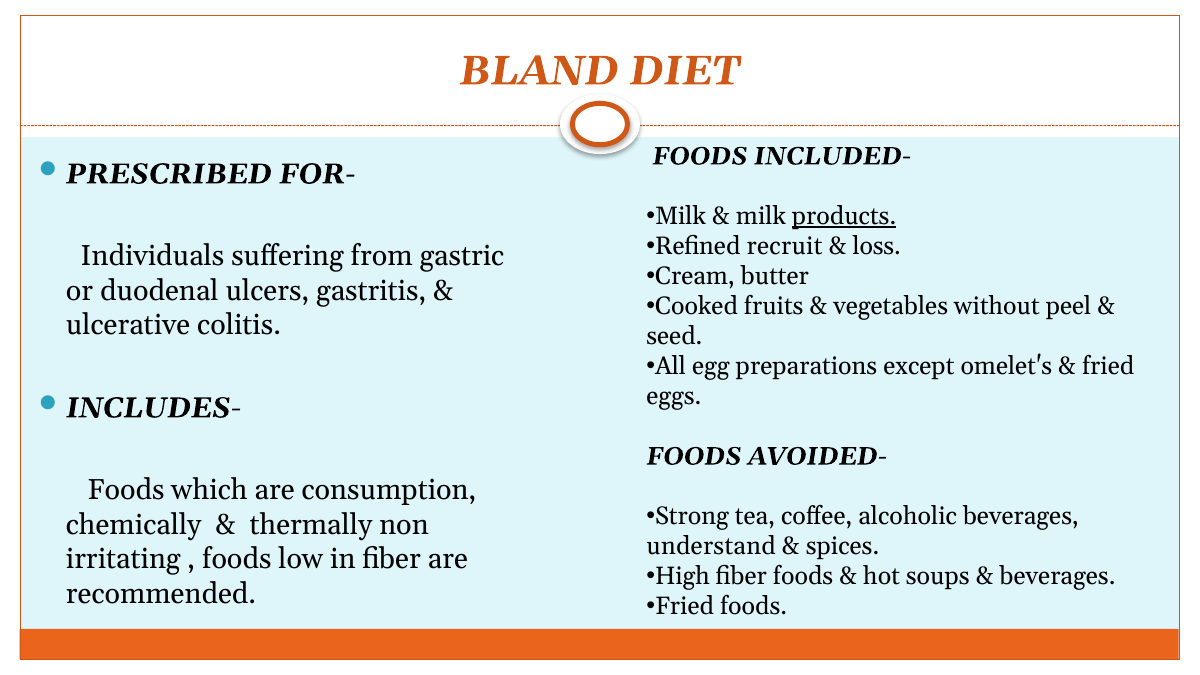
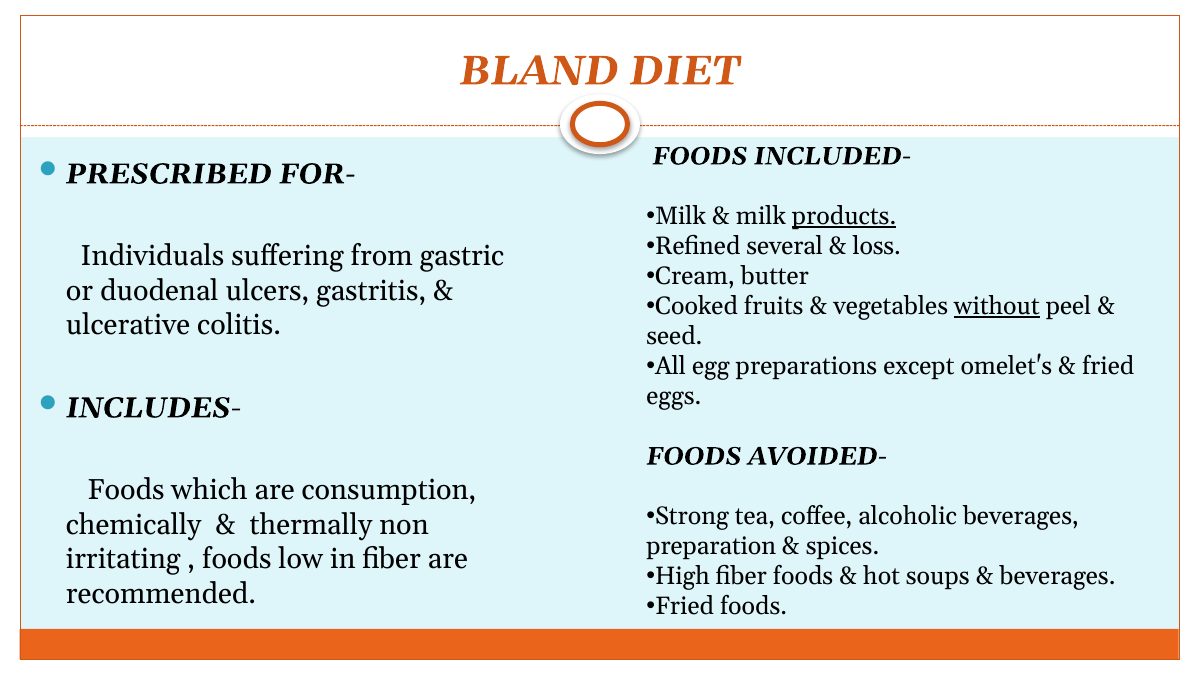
recruit: recruit -> several (785, 246)
without underline: none -> present (997, 306)
understand: understand -> preparation (711, 546)
